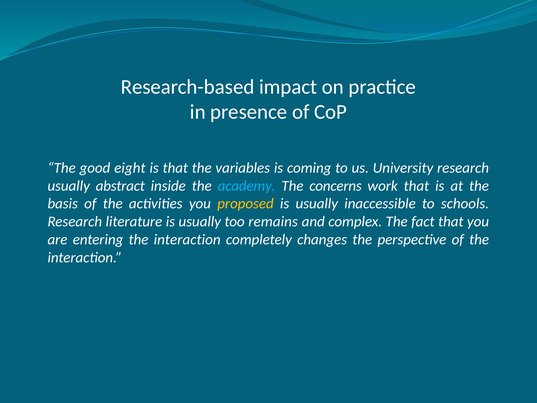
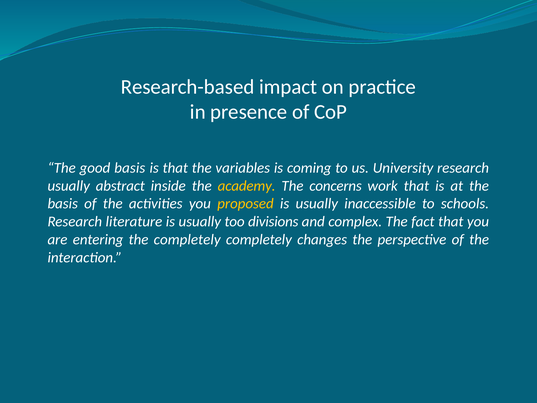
good eight: eight -> basis (130, 168)
academy colour: light blue -> yellow (247, 186)
remains: remains -> divisions (273, 222)
entering the interaction: interaction -> completely (187, 239)
